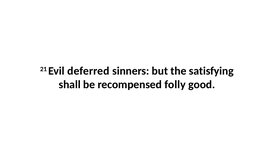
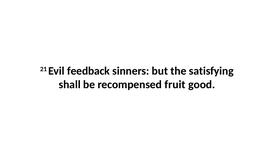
deferred: deferred -> feedback (88, 71)
folly: folly -> fruit (175, 85)
